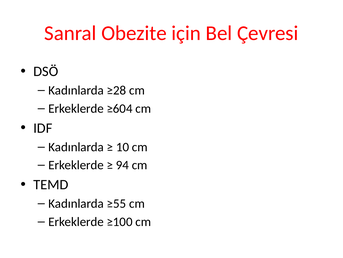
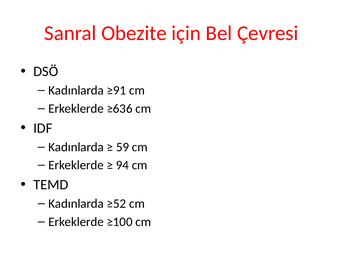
≥28: ≥28 -> ≥91 (116, 90)
≥604: ≥604 -> ≥636 (120, 108)
10: 10 -> 59 (123, 147)
≥55: ≥55 -> ≥52 (116, 203)
